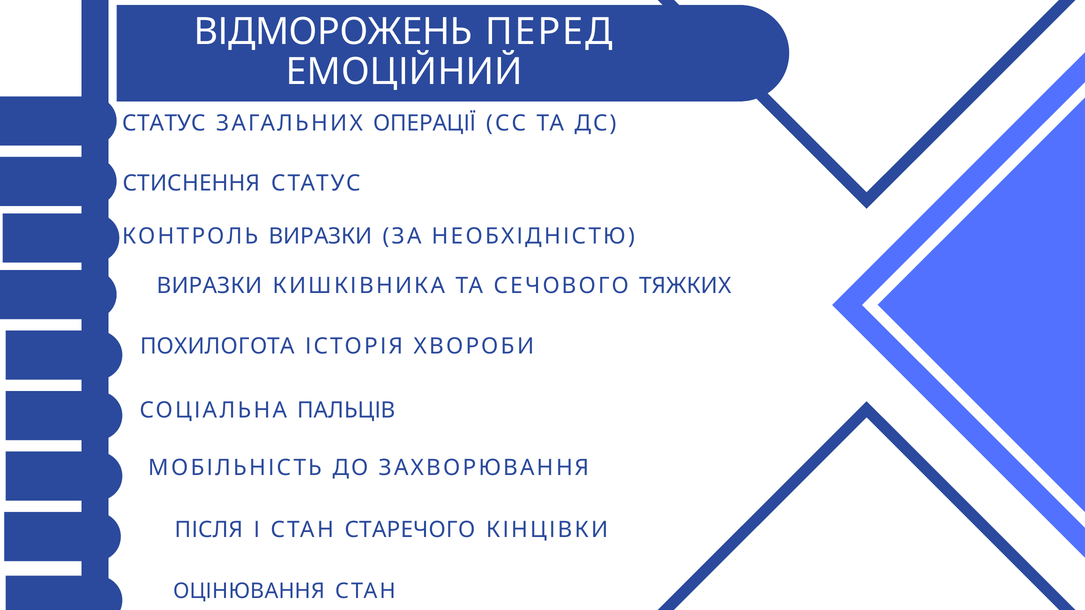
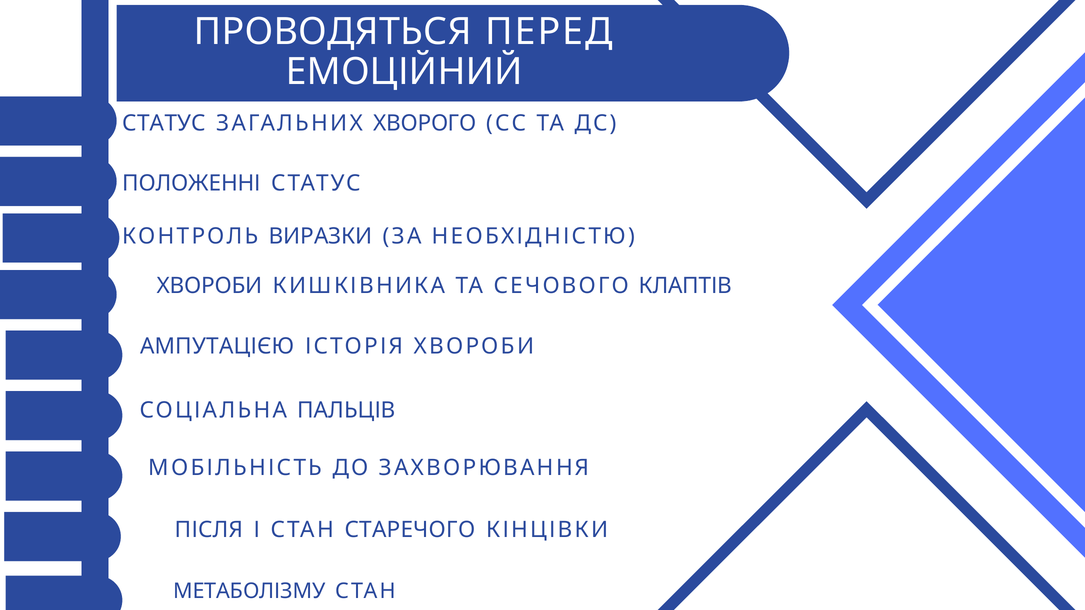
ВІДМОРОЖЕНЬ: ВІДМОРОЖЕНЬ -> ПРОВОДЯТЬСЯ (333, 32)
ОПЕРАЦІЇ: ОПЕРАЦІЇ -> ХВОРОГО (425, 123)
СТИСНЕННЯ: СТИСНЕННЯ -> ПОЛОЖЕННІ (192, 184)
ВИРАЗКИ: ВИРАЗКИ -> ХВОРОБИ (210, 286)
ТЯЖКИХ: ТЯЖКИХ -> КЛАПТІВ (685, 286)
ПОХИЛОГОТА: ПОХИЛОГОТА -> АМПУТАЦІЄЮ (217, 346)
ОЦІНЮВАННЯ: ОЦІНЮВАННЯ -> МЕТАБОЛІЗМУ (249, 591)
